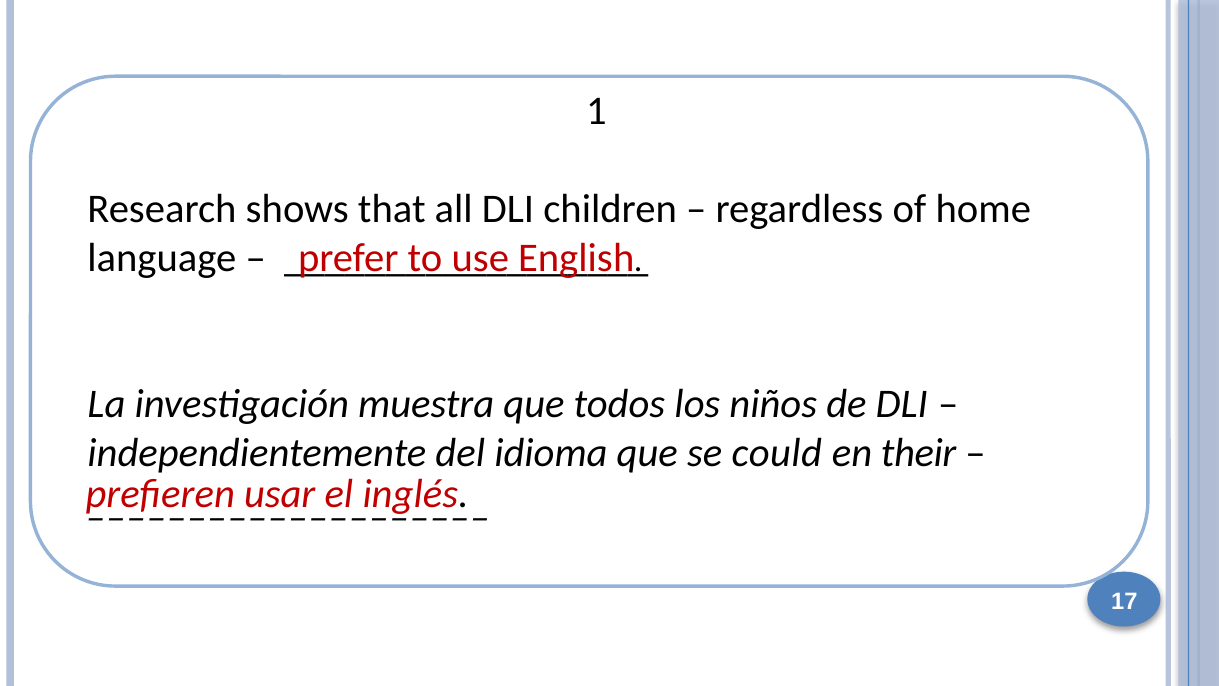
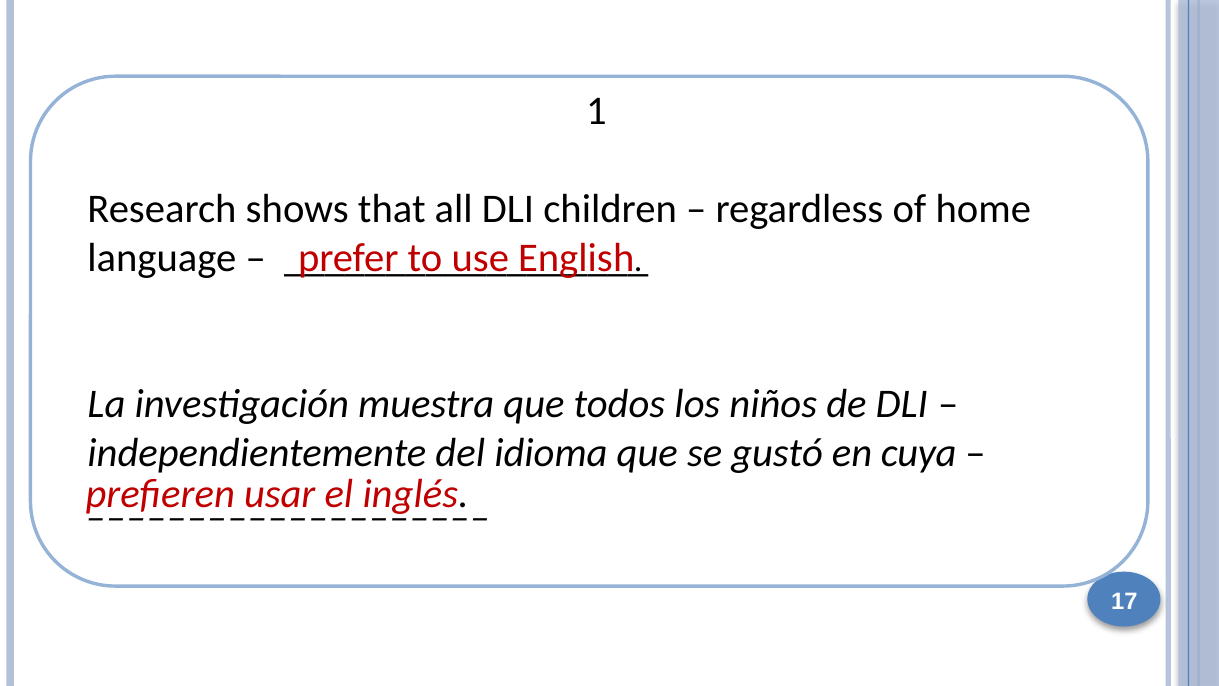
se could: could -> gustó (777, 453)
their: their -> cuya (919, 453)
